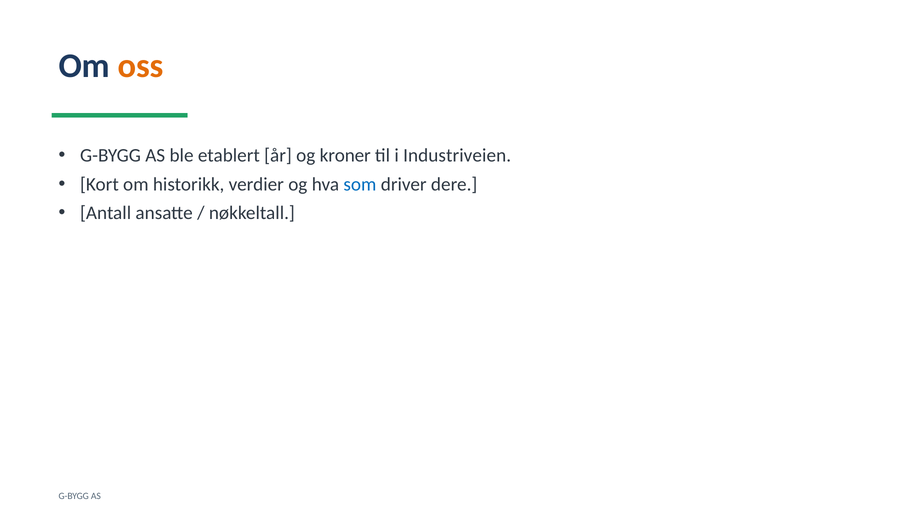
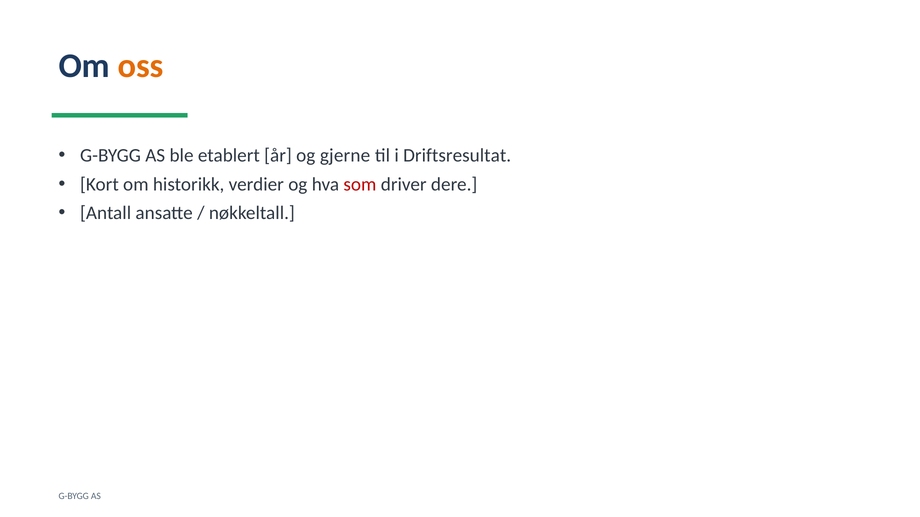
kroner: kroner -> gjerne (345, 156)
Industriveien: Industriveien -> Driftsresultat (457, 156)
som colour: blue -> red (360, 185)
